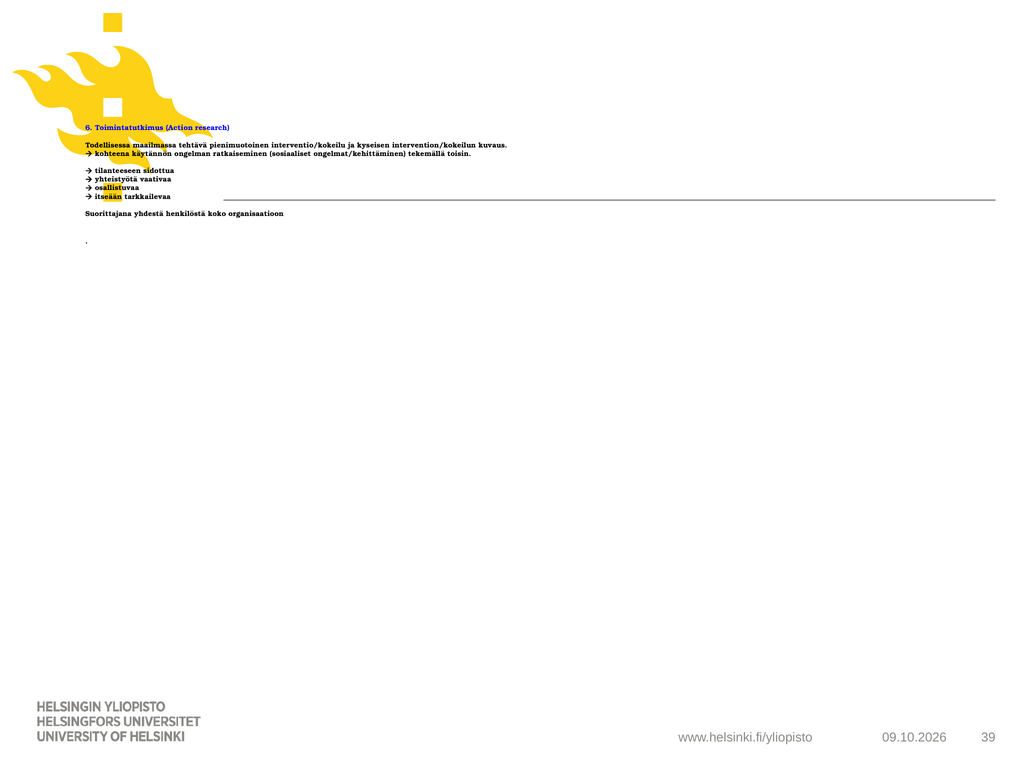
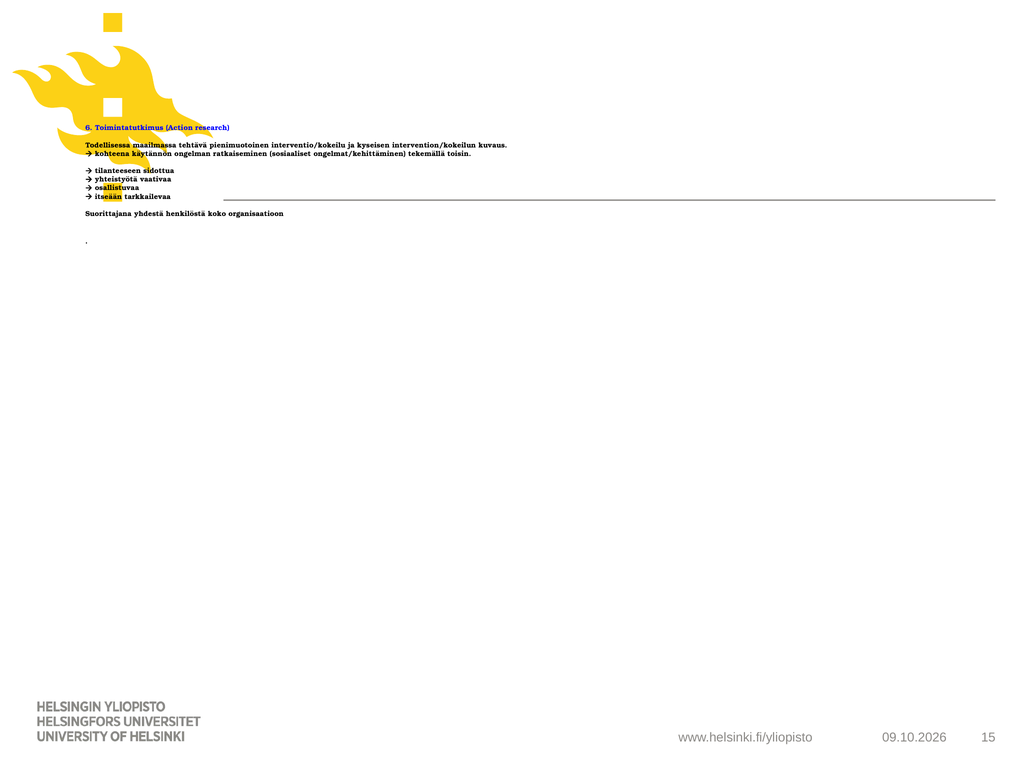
39: 39 -> 15 (988, 738)
